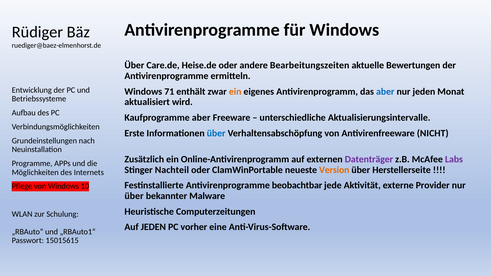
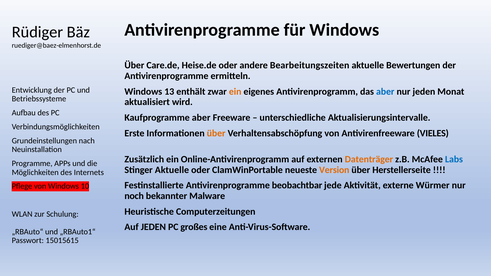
71: 71 -> 13 (169, 92)
über colour: blue -> orange (216, 133)
NICHT: NICHT -> VIELES (433, 133)
Datenträger colour: purple -> orange (369, 159)
Labs colour: purple -> blue (454, 159)
Stinger Nachteil: Nachteil -> Aktuelle (172, 170)
Provider: Provider -> Würmer (433, 186)
über: über -> noch (134, 196)
vorher: vorher -> großes (194, 227)
